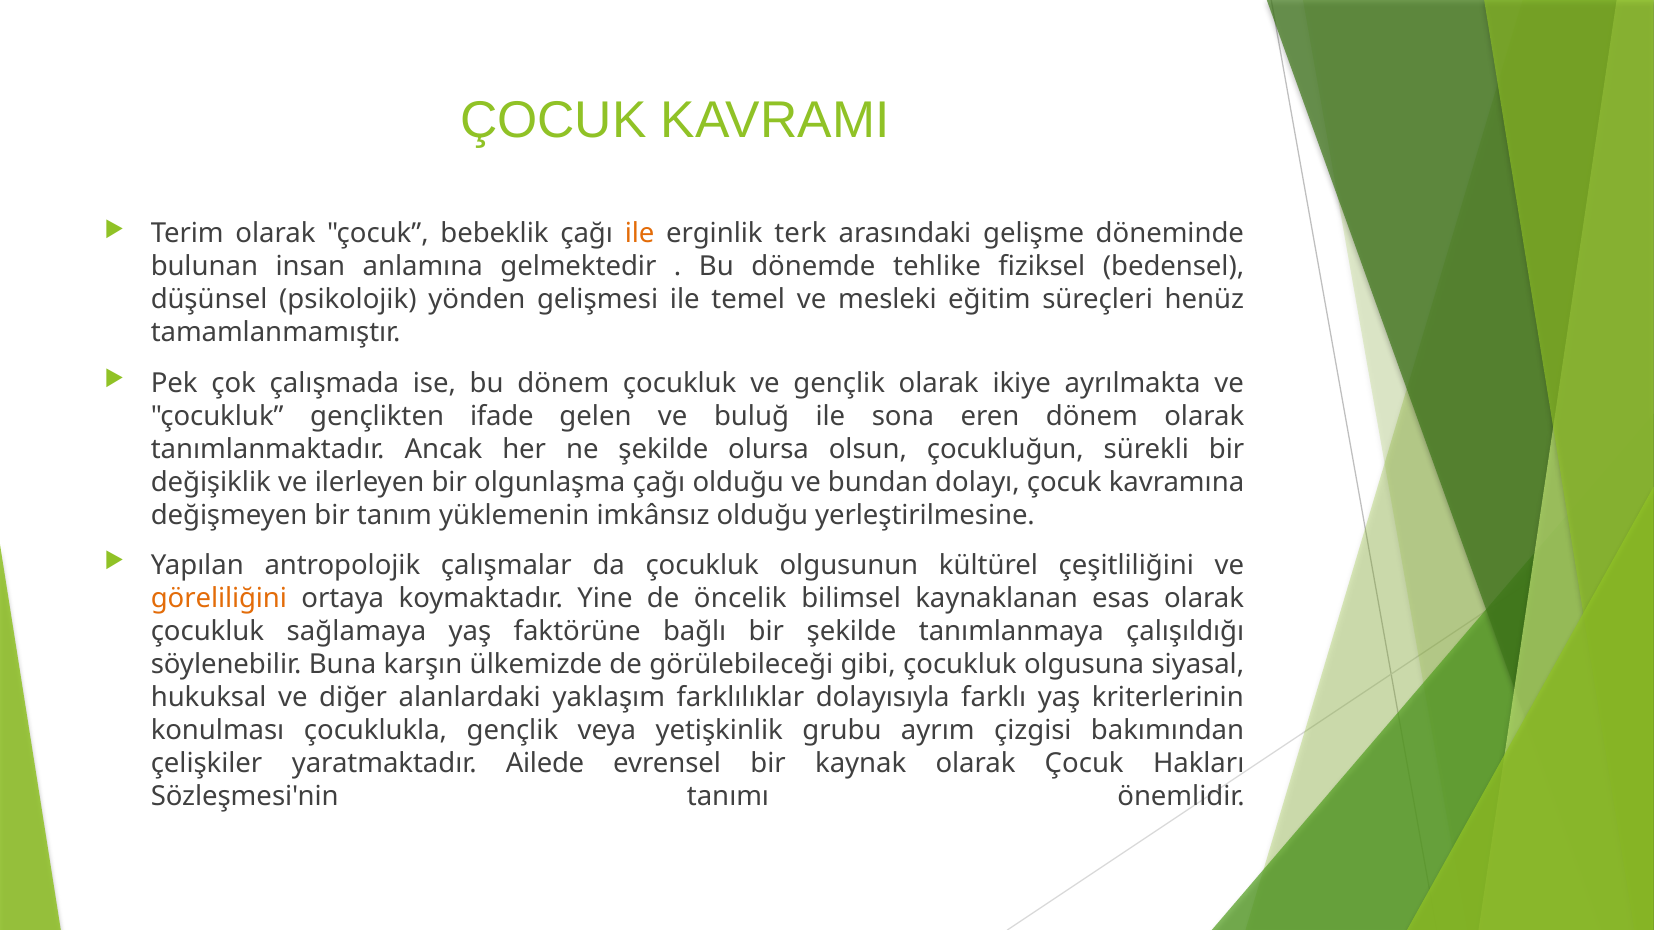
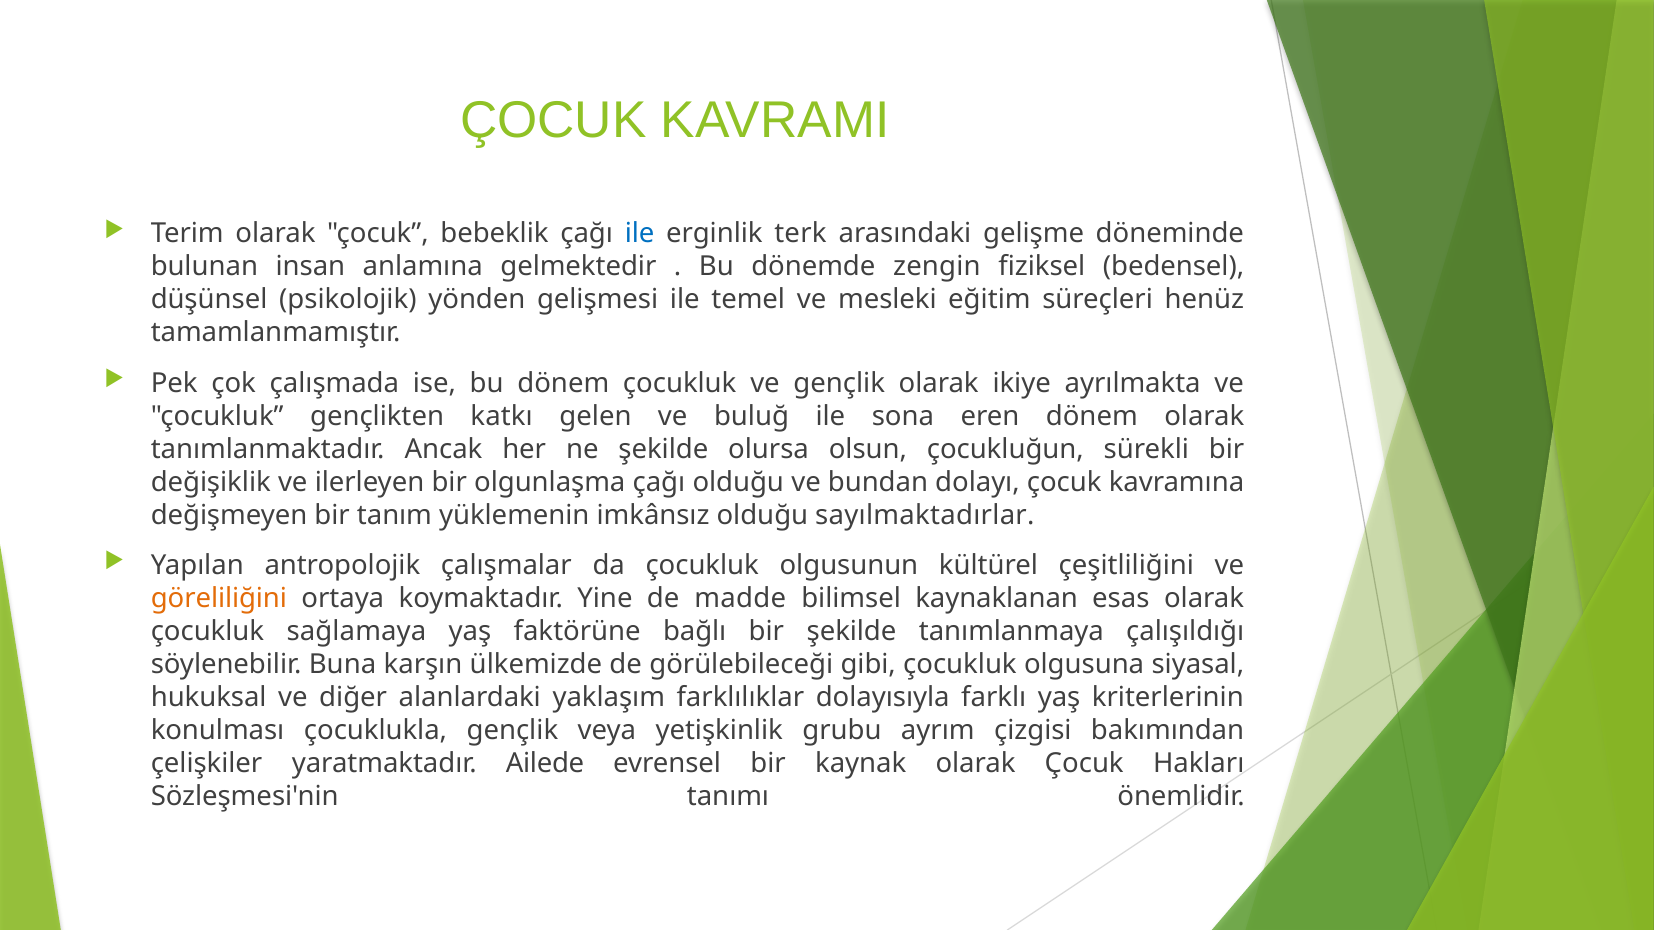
ile colour: orange -> blue (640, 234)
tehlike: tehlike -> zengin (937, 267)
ifade: ifade -> katkı (502, 416)
yerleştirilmesine: yerleştirilmesine -> sayılmaktadırlar (925, 515)
öncelik: öncelik -> madde (740, 599)
